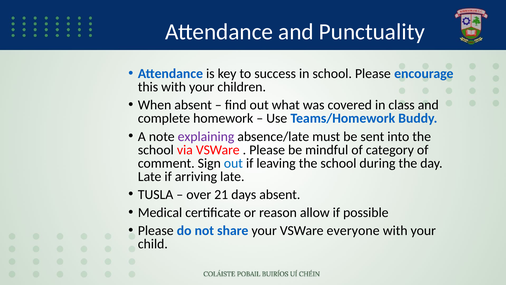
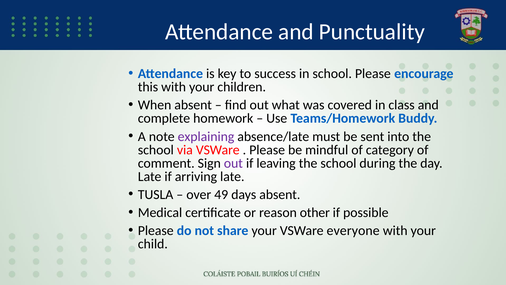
out colour: blue -> purple (233, 163)
21: 21 -> 49 (221, 194)
allow: allow -> other (315, 212)
